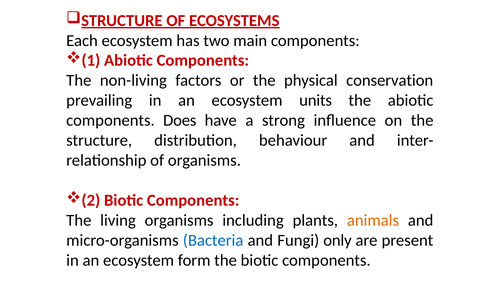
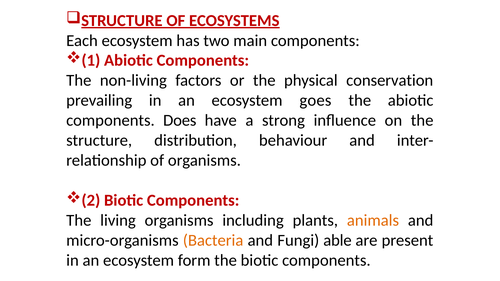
units: units -> goes (315, 101)
Bacteria colour: blue -> orange (213, 241)
only: only -> able (337, 241)
